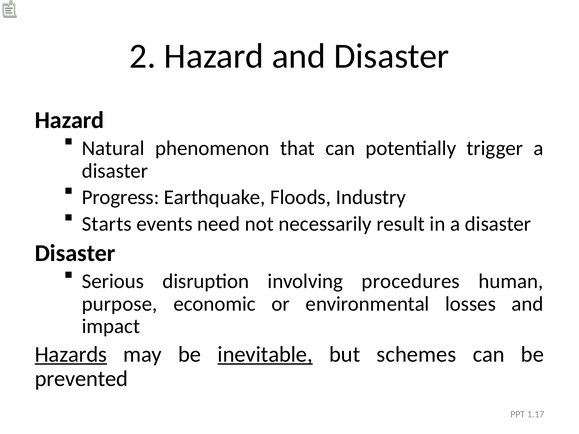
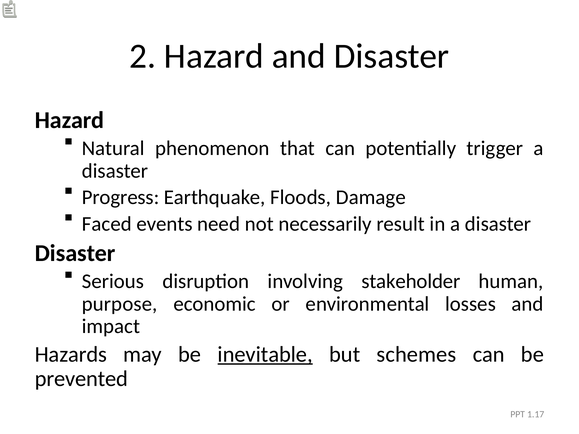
Industry: Industry -> Damage (371, 198)
Starts: Starts -> Faced (107, 224)
procedures: procedures -> stakeholder (411, 281)
Hazards underline: present -> none (71, 355)
